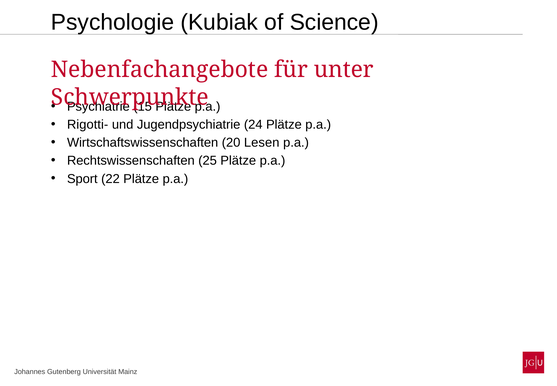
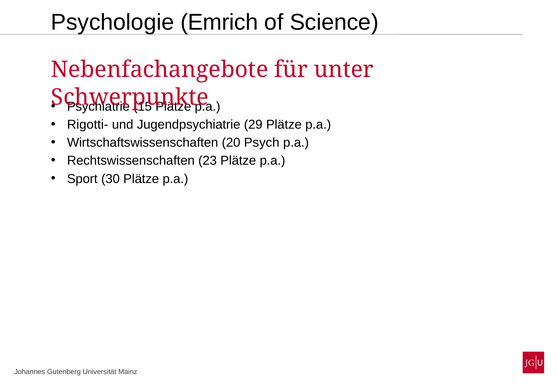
Kubiak: Kubiak -> Emrich (219, 22)
24: 24 -> 29 (253, 125)
Lesen: Lesen -> Psych (262, 143)
25: 25 -> 23 (208, 161)
22: 22 -> 30 (111, 179)
